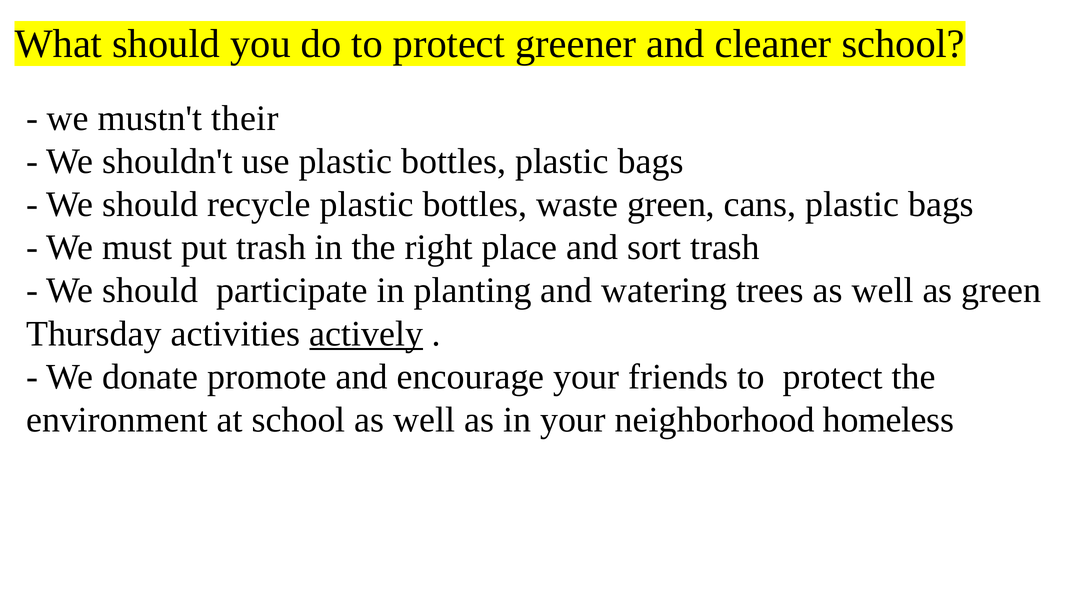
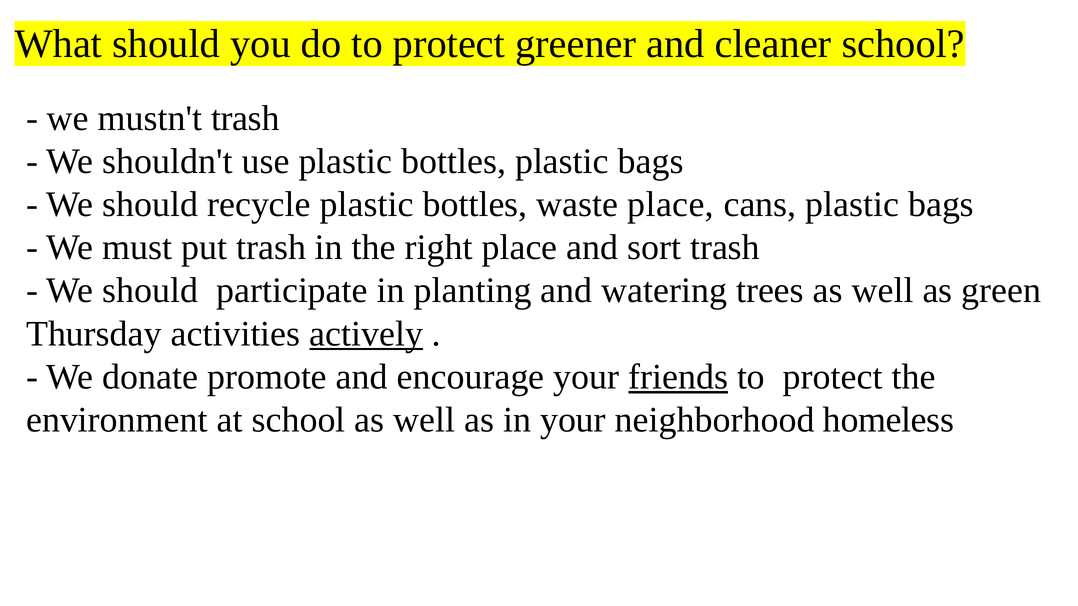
mustn't their: their -> trash (245, 118)
waste green: green -> place (671, 205)
friends underline: none -> present (678, 377)
